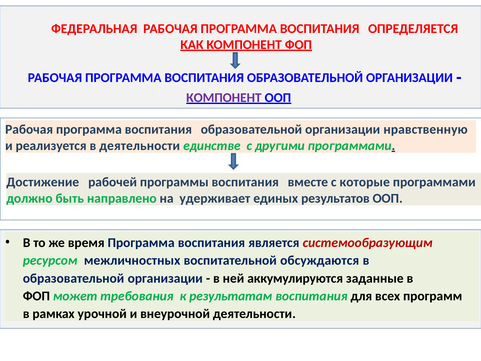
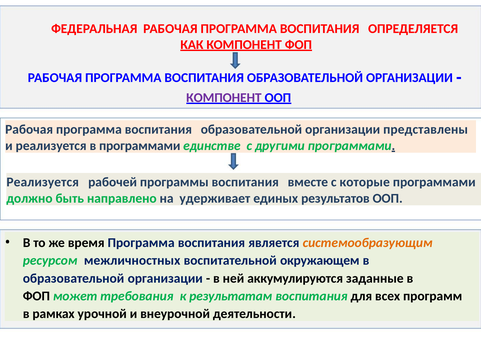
нравственную: нравственную -> представлены (426, 129)
в деятельности: деятельности -> программами (140, 146)
Достижение: Достижение -> Реализуется (43, 182)
системообразующим colour: red -> orange (368, 242)
обсуждаются: обсуждаются -> окружающем (320, 260)
